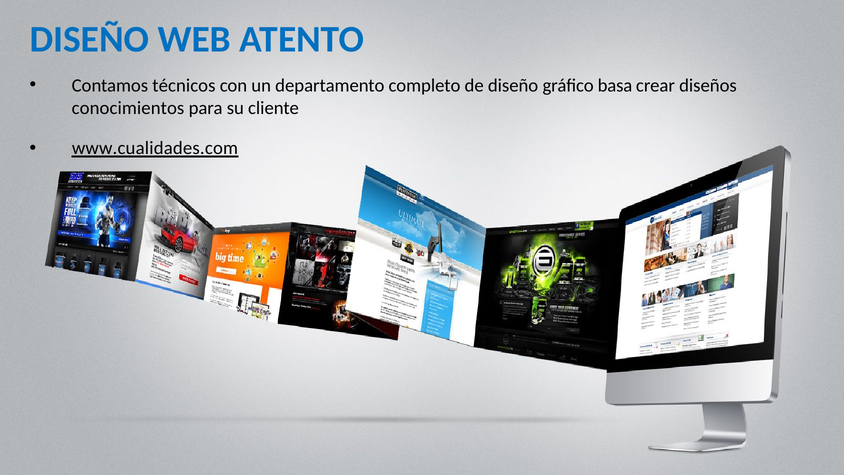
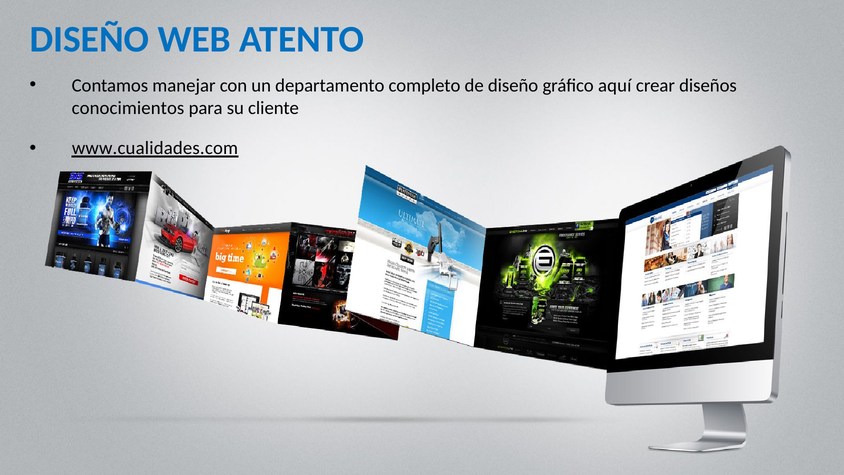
técnicos: técnicos -> manejar (184, 85)
basa: basa -> aquí (615, 85)
